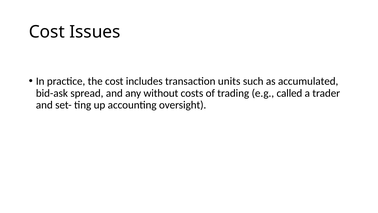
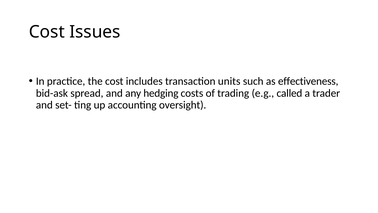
accumulated: accumulated -> effectiveness (308, 81)
without: without -> hedging (161, 93)
